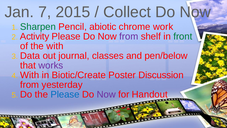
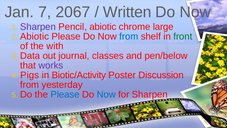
2015: 2015 -> 2067 (73, 12)
Collect: Collect -> Written (127, 12)
Sharpen colour: green -> purple (38, 27)
work: work -> large (163, 27)
Activity: Activity -> Abiotic (35, 36)
from colour: purple -> blue (129, 36)
With: With -> Pigs (30, 75)
Biotic/Create: Biotic/Create -> Biotic/Activity (79, 75)
Now colour: purple -> blue (106, 94)
for Handout: Handout -> Sharpen (150, 94)
